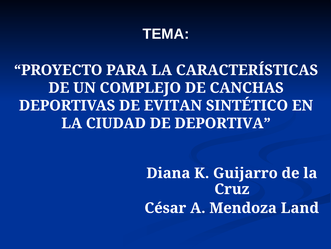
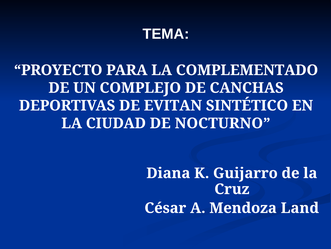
CARACTERÍSTICAS: CARACTERÍSTICAS -> COMPLEMENTADO (247, 70)
DEPORTIVA: DEPORTIVA -> NOCTURNO (223, 123)
